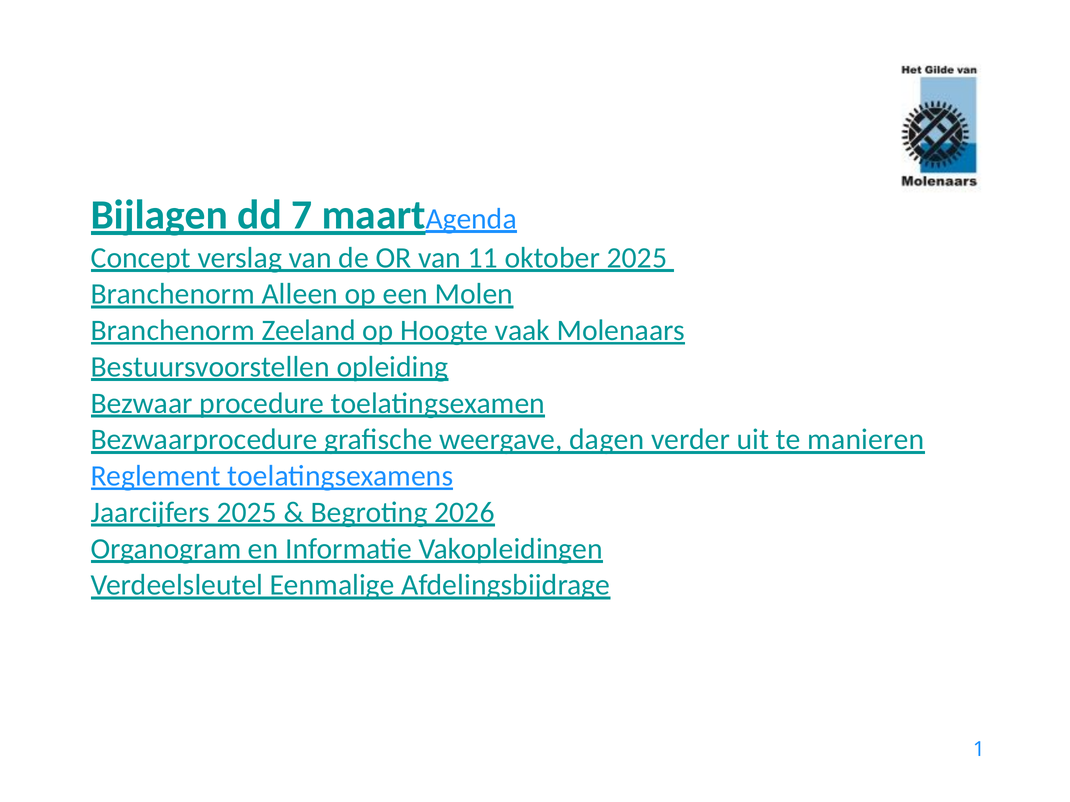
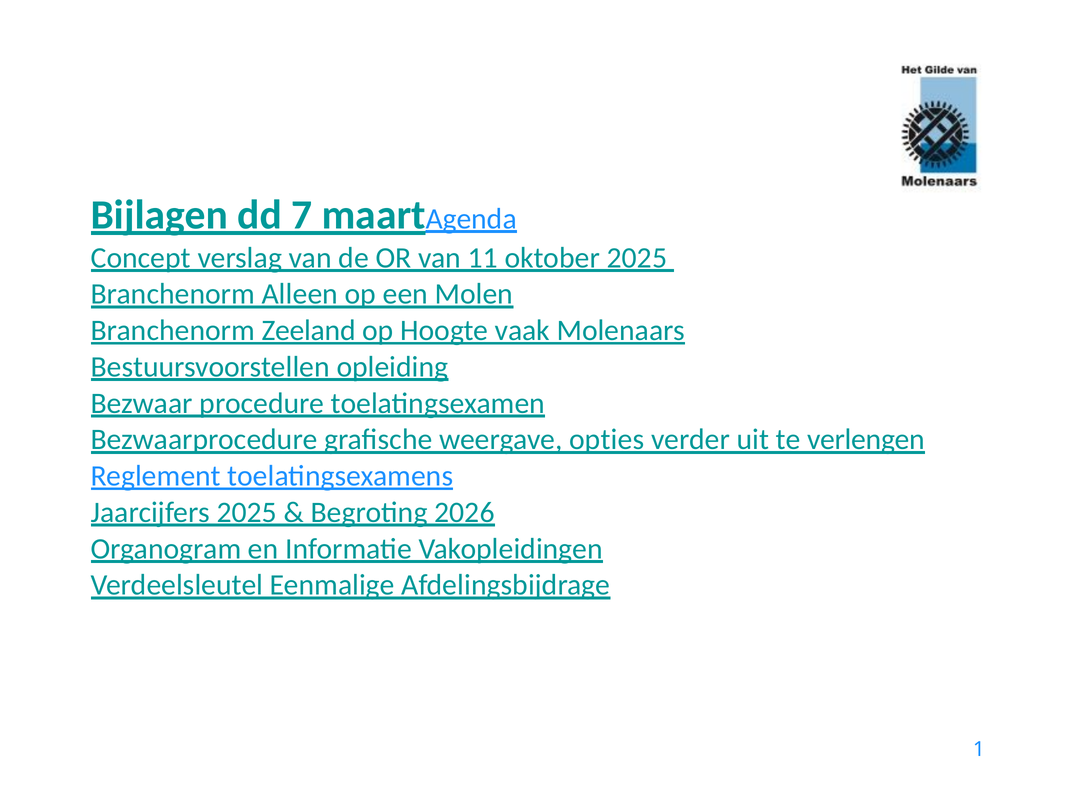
dagen: dagen -> opties (607, 440)
manieren: manieren -> verlengen (866, 440)
